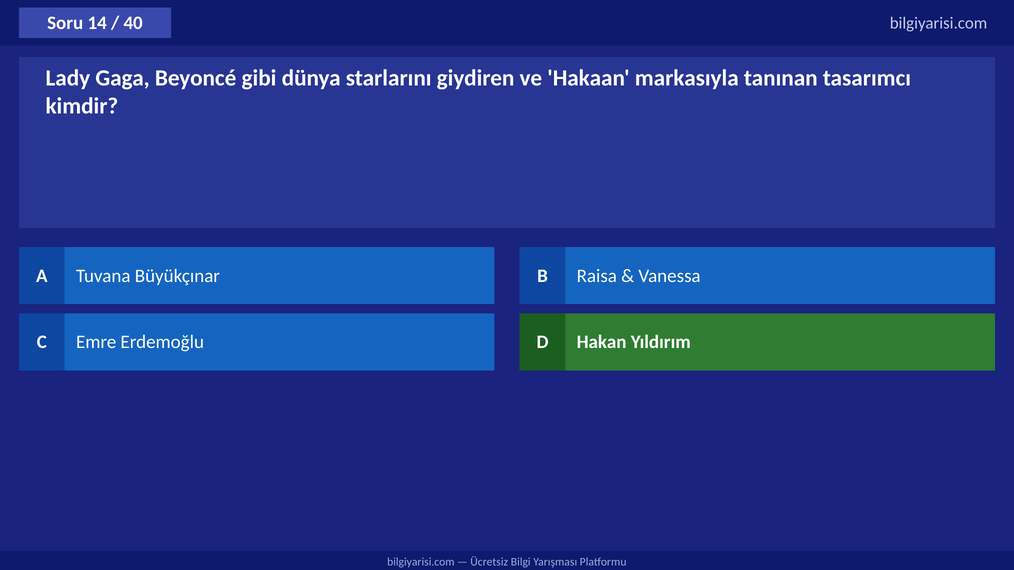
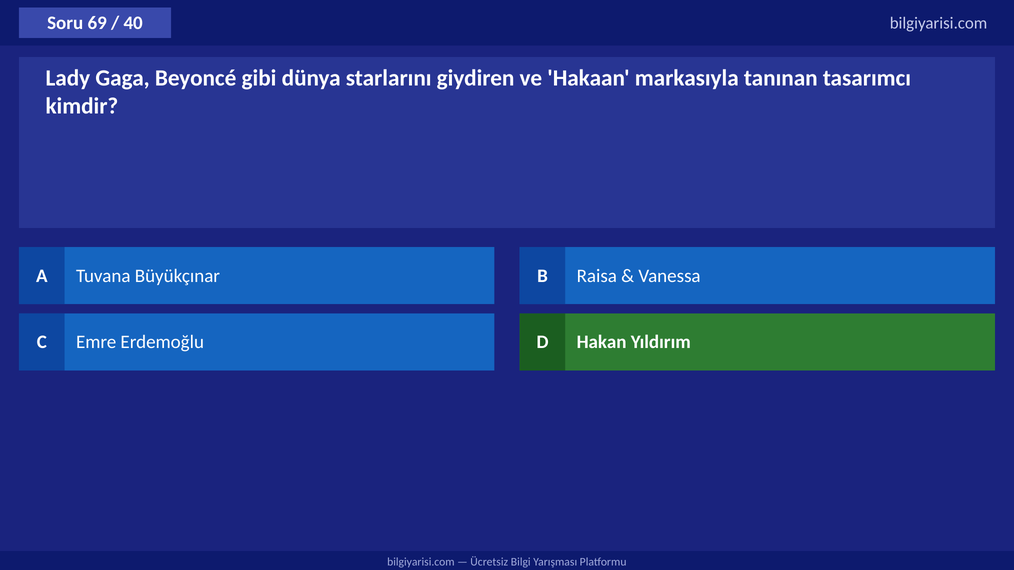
14: 14 -> 69 (97, 23)
